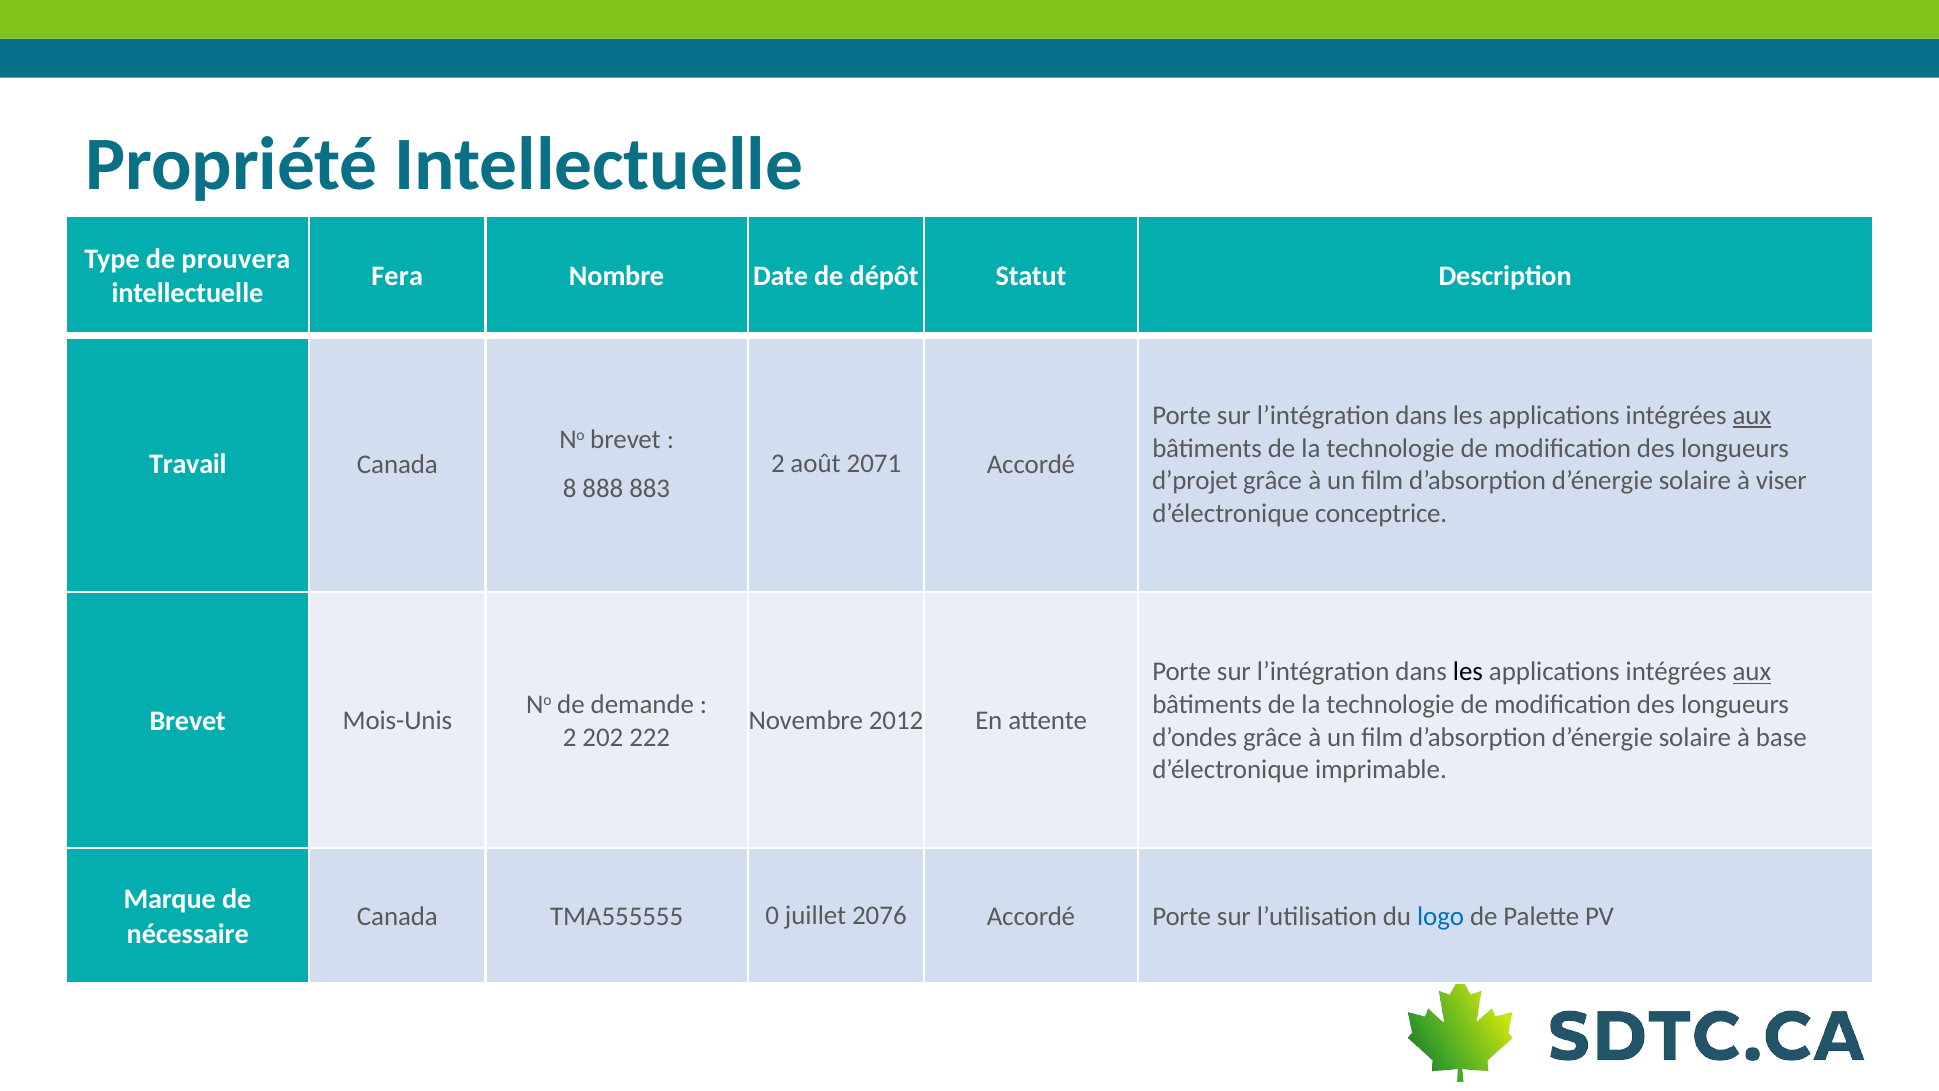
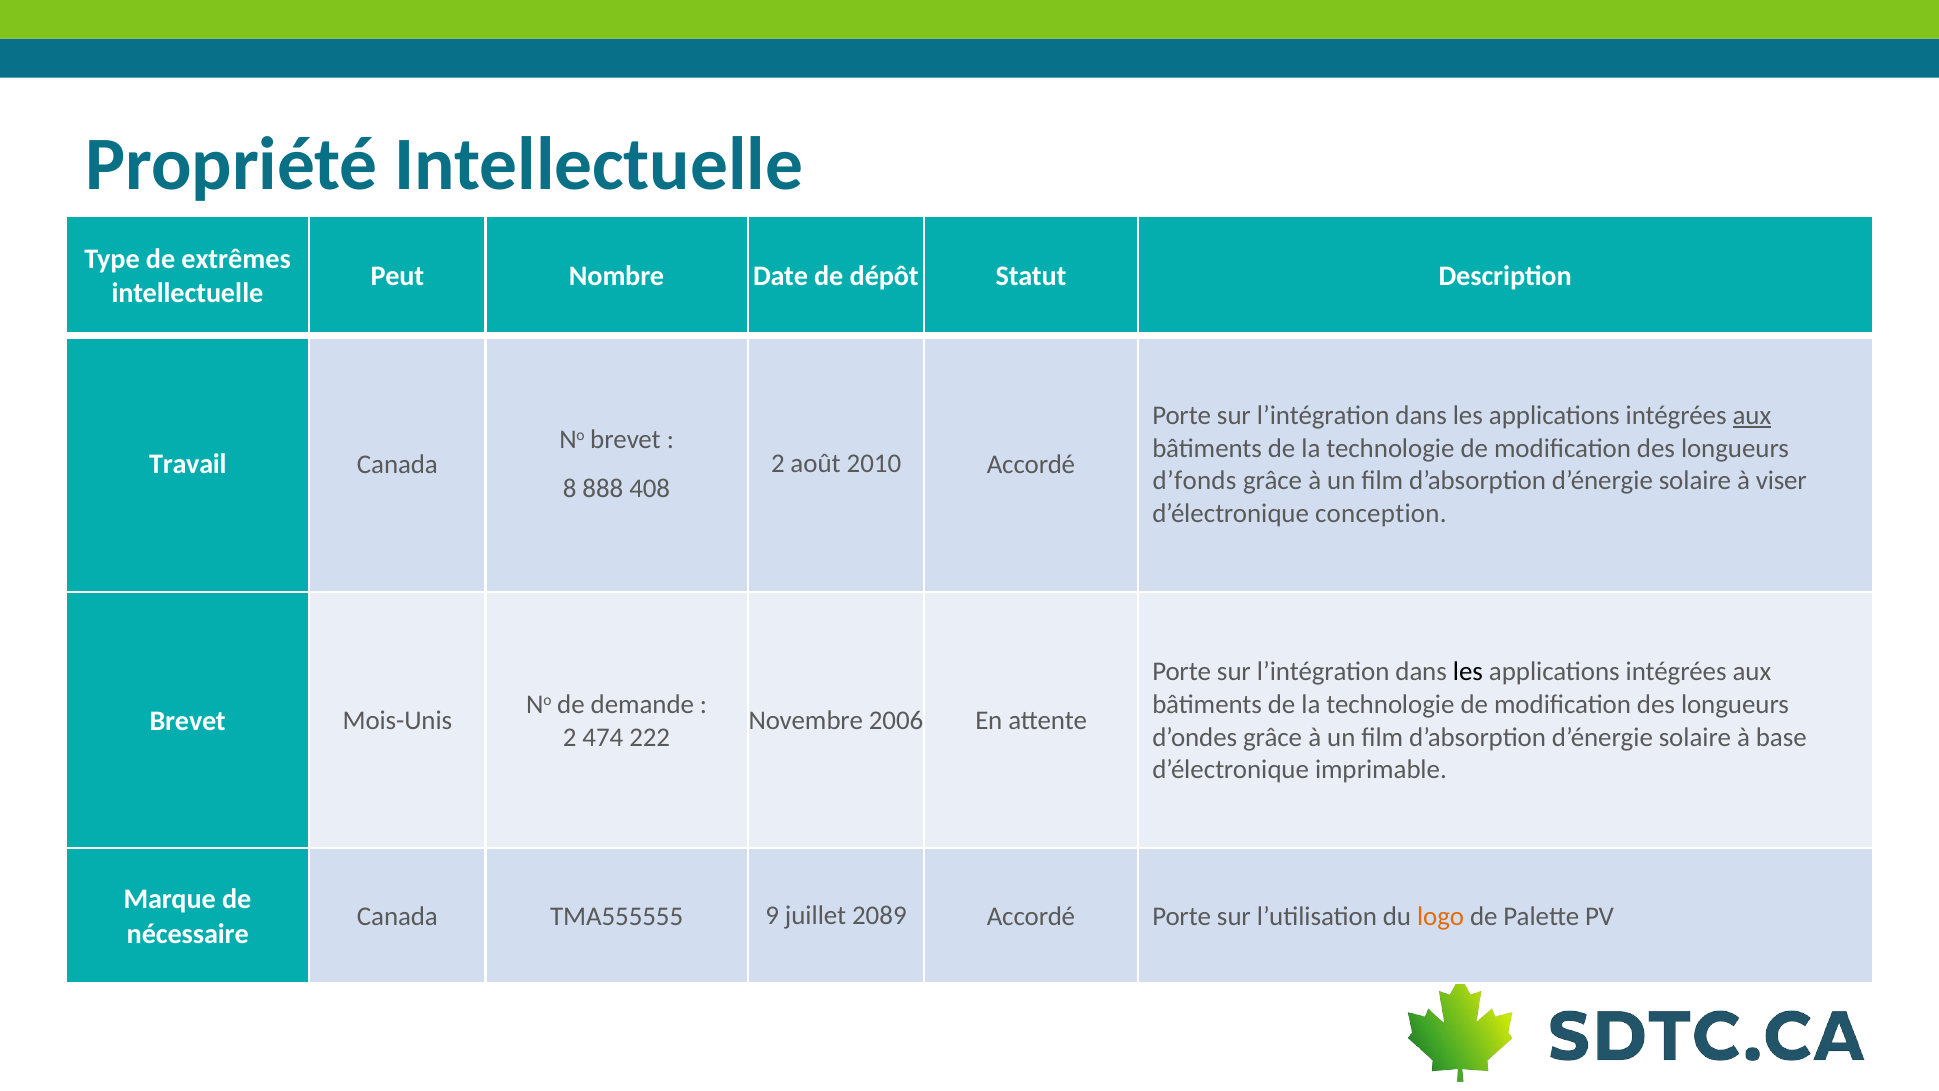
prouvera: prouvera -> extrêmes (236, 259)
Fera: Fera -> Peut (397, 276)
2071: 2071 -> 2010 (874, 464)
d’projet: d’projet -> d’fonds (1195, 481)
883: 883 -> 408 (650, 489)
conceptrice: conceptrice -> conception (1381, 513)
aux underline: present -> none (1752, 672)
2012: 2012 -> 2006 (896, 720)
202: 202 -> 474 (603, 737)
0: 0 -> 9 (772, 916)
2076: 2076 -> 2089 (879, 916)
logo colour: blue -> orange (1441, 916)
